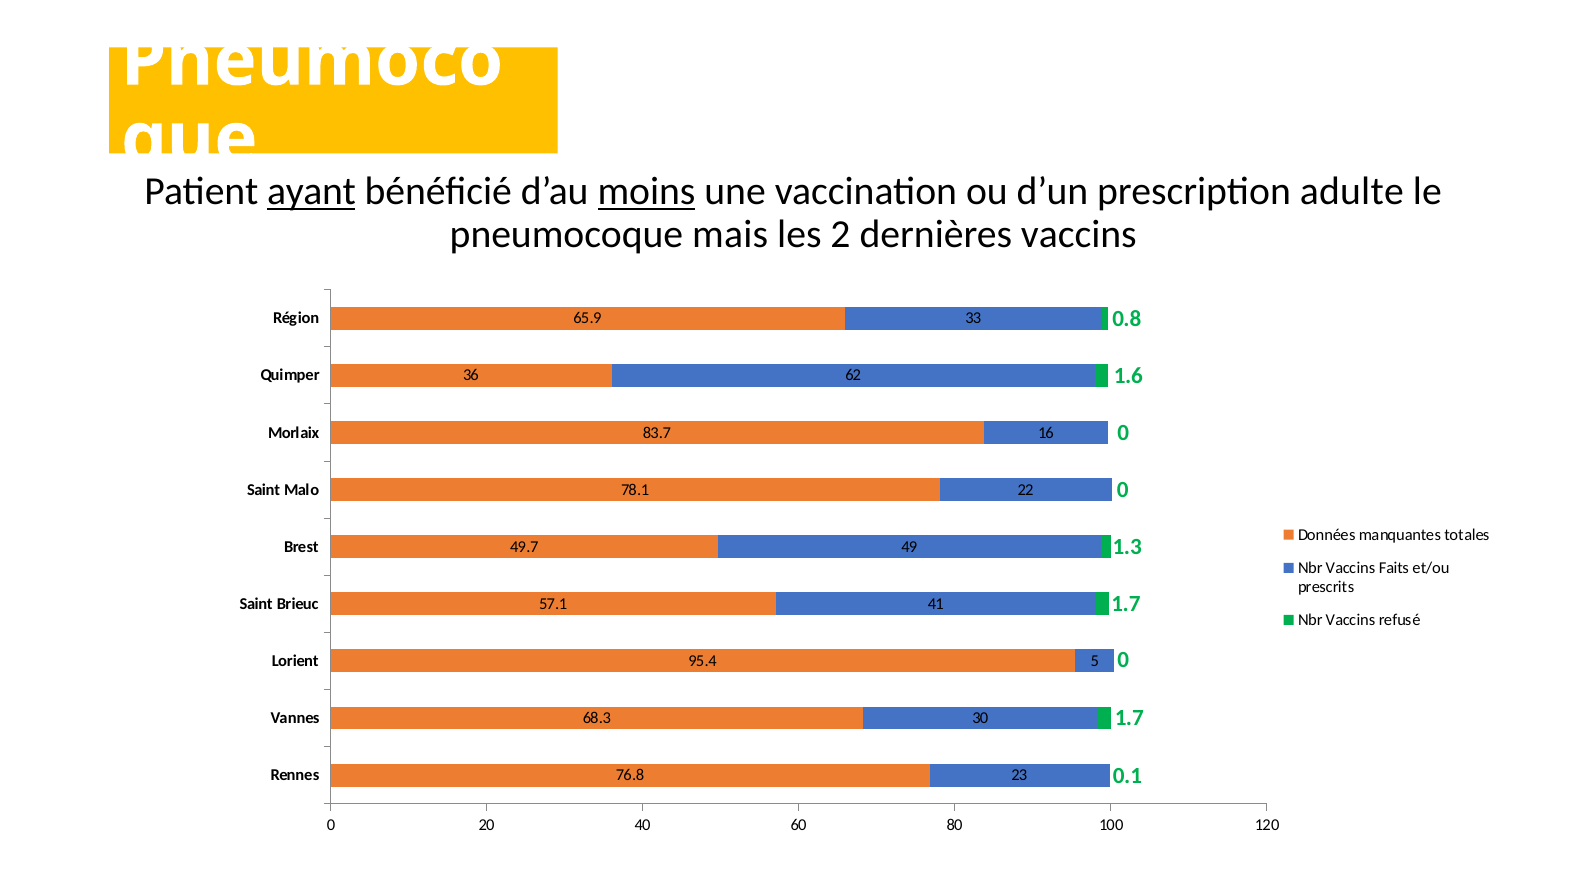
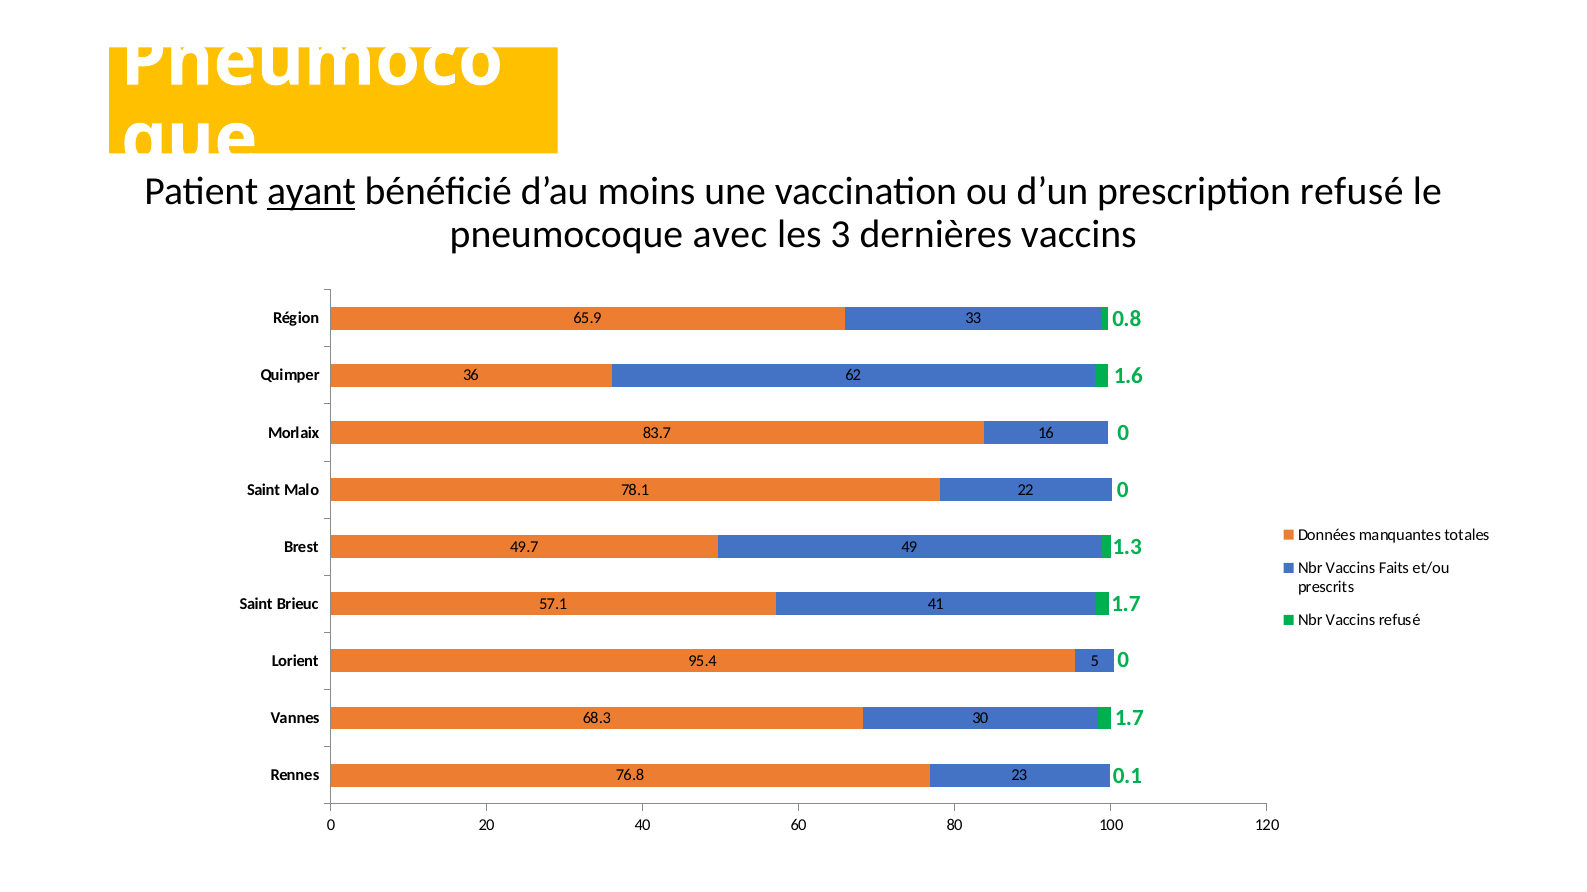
moins underline: present -> none (647, 192)
prescription adulte: adulte -> refusé (1352, 192)
mais: mais -> avec (730, 235)
2: 2 -> 3 (841, 235)
